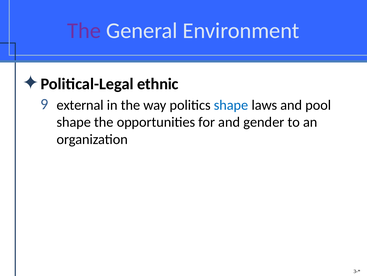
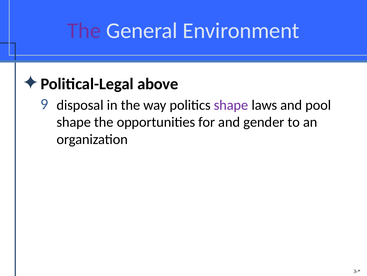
ethnic: ethnic -> above (158, 84)
external: external -> disposal (80, 105)
shape colour: blue -> purple (231, 105)
